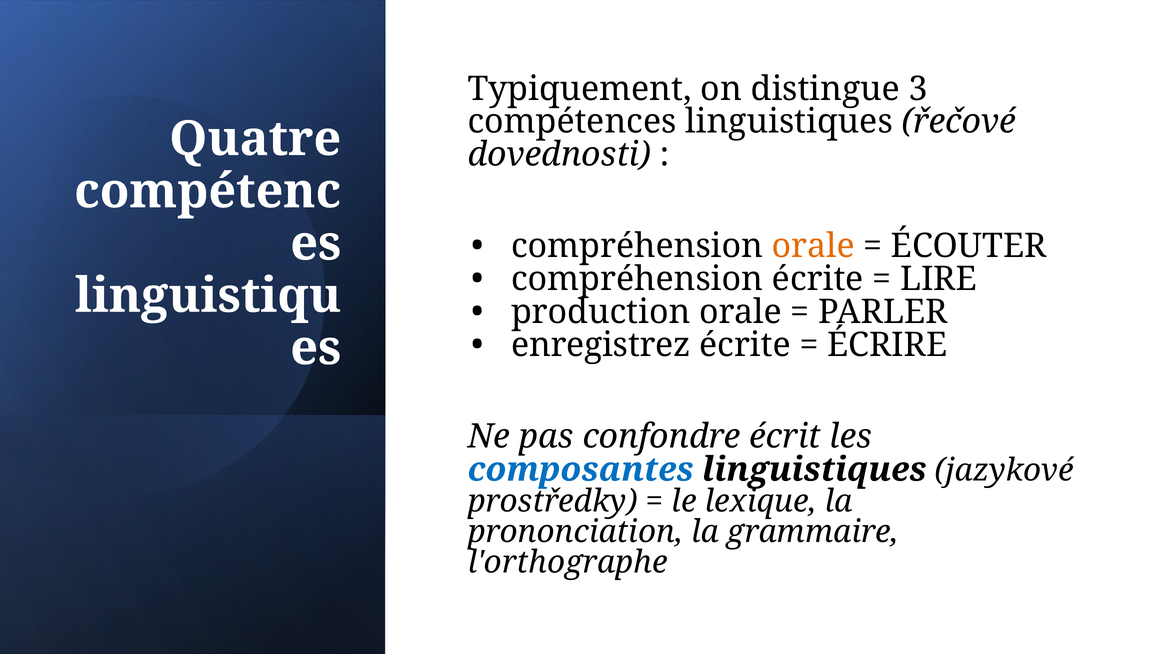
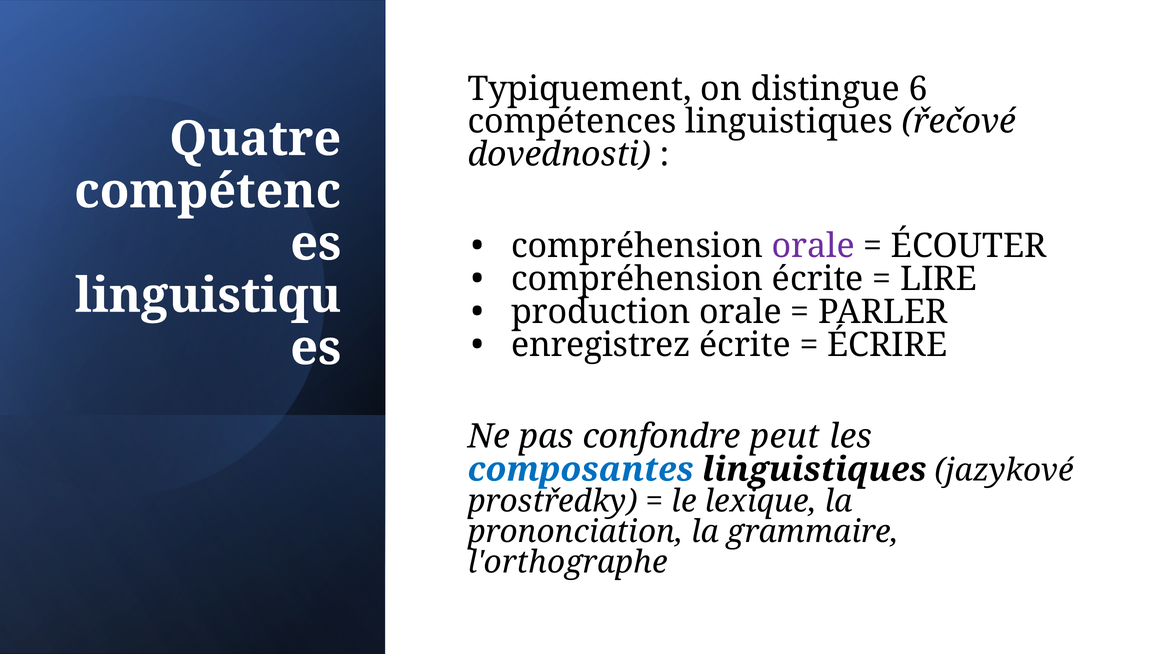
3: 3 -> 6 (918, 89)
orale colour: orange -> purple (813, 246)
écrit: écrit -> peut (785, 437)
